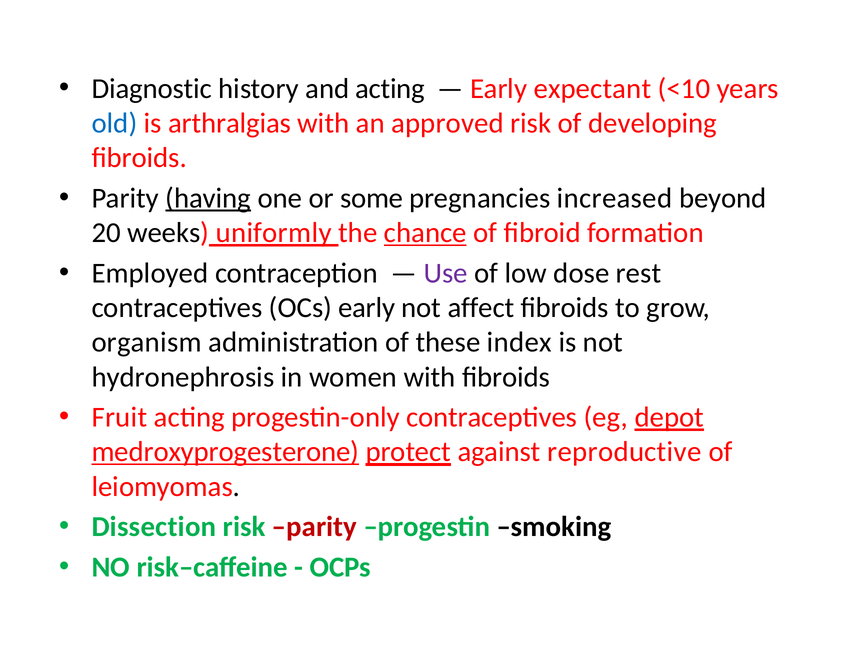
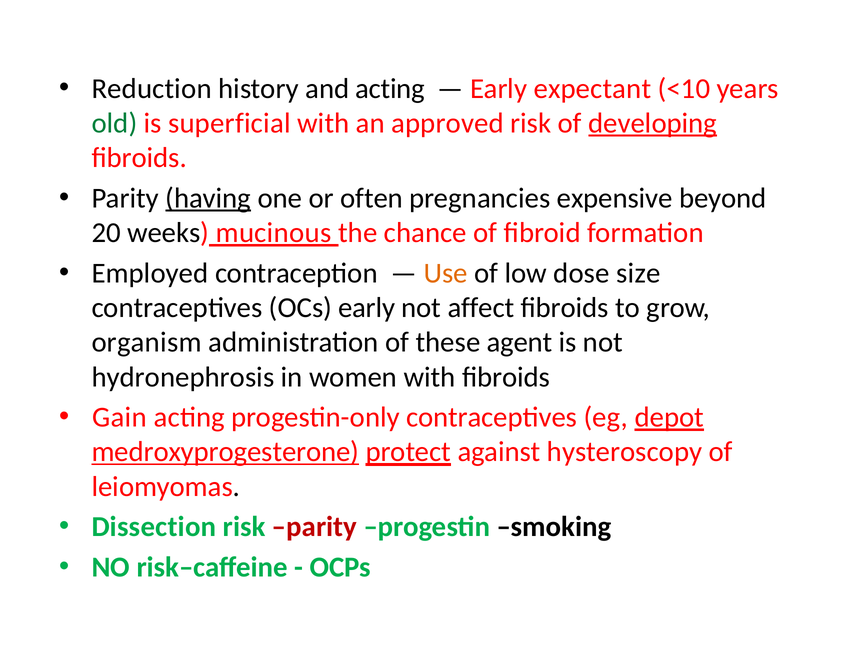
Diagnostic: Diagnostic -> Reduction (152, 89)
old colour: blue -> green (114, 123)
arthralgias: arthralgias -> superficial (229, 123)
developing underline: none -> present (653, 123)
some: some -> often (372, 198)
increased: increased -> expensive (615, 198)
uniformly: uniformly -> mucinous (274, 233)
chance underline: present -> none (425, 233)
Use colour: purple -> orange (446, 273)
rest: rest -> size (638, 273)
index: index -> agent (520, 342)
Fruit: Fruit -> Gain (119, 417)
reproductive: reproductive -> hysteroscopy (625, 452)
